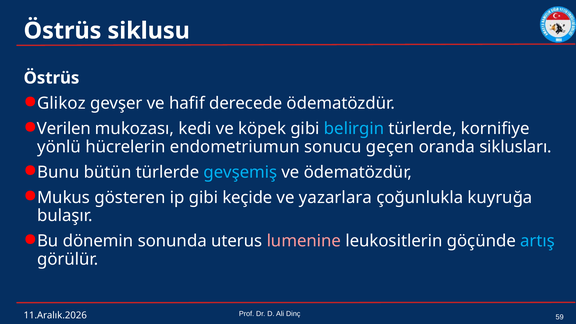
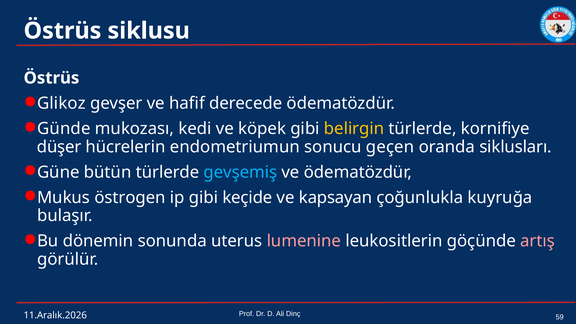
Verilen: Verilen -> Günde (64, 129)
belirgin colour: light blue -> yellow (354, 129)
yönlü: yönlü -> düşer (59, 147)
Bunu: Bunu -> Güne (58, 172)
gösteren: gösteren -> östrogen (130, 198)
yazarlara: yazarlara -> kapsayan (336, 198)
artış colour: light blue -> pink (538, 241)
